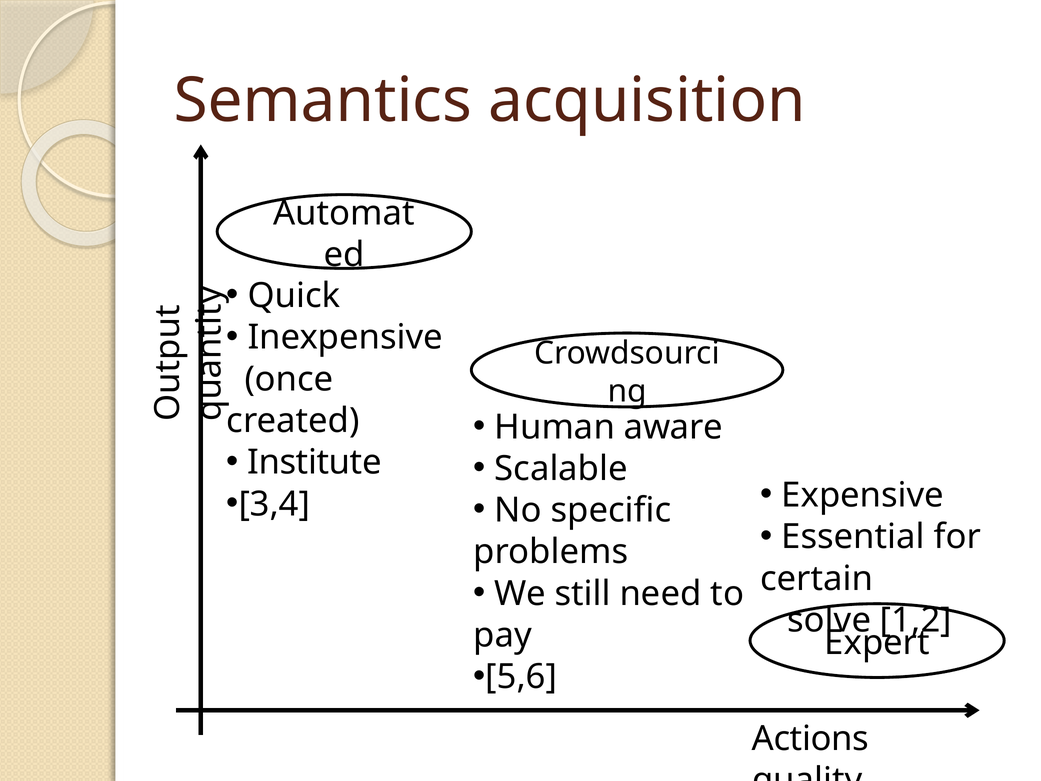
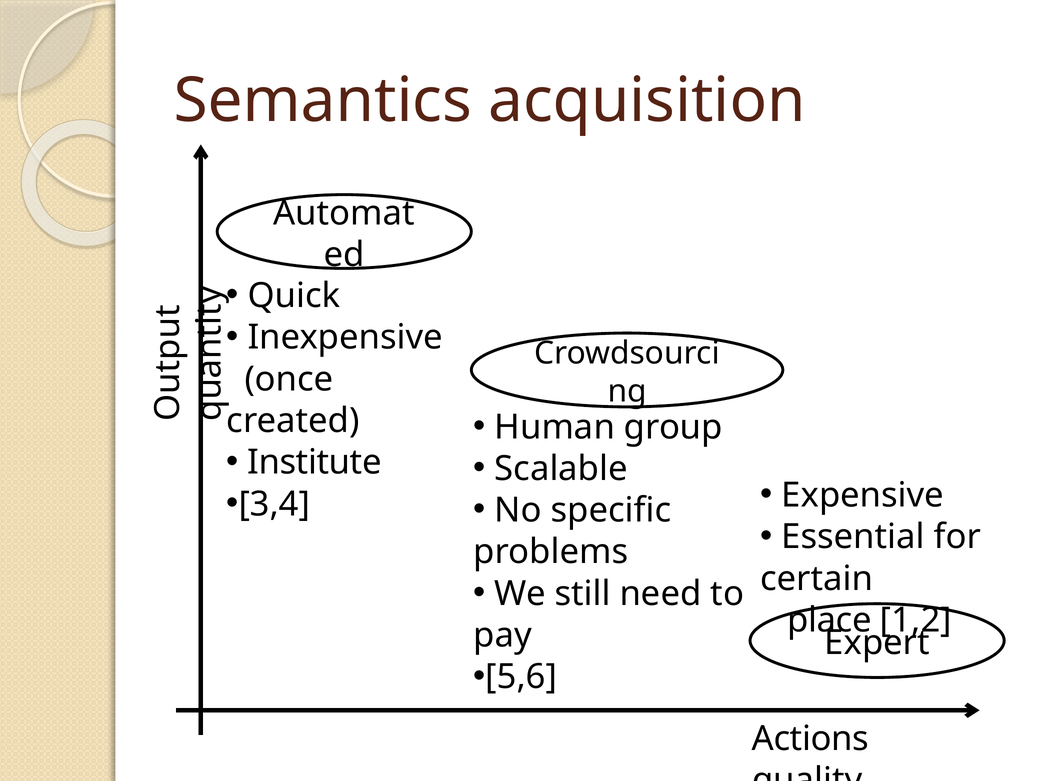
aware: aware -> group (673, 427)
solve: solve -> place (829, 620)
